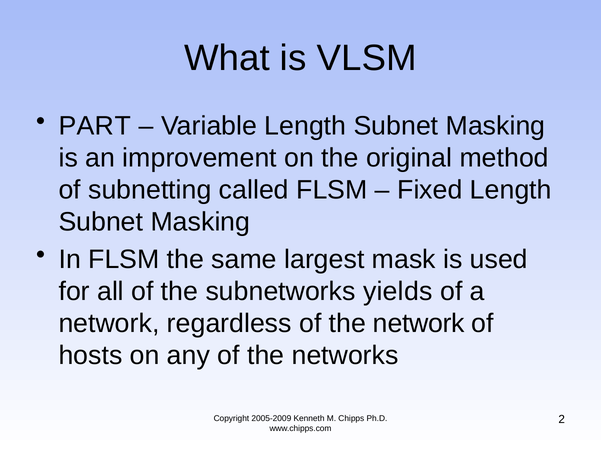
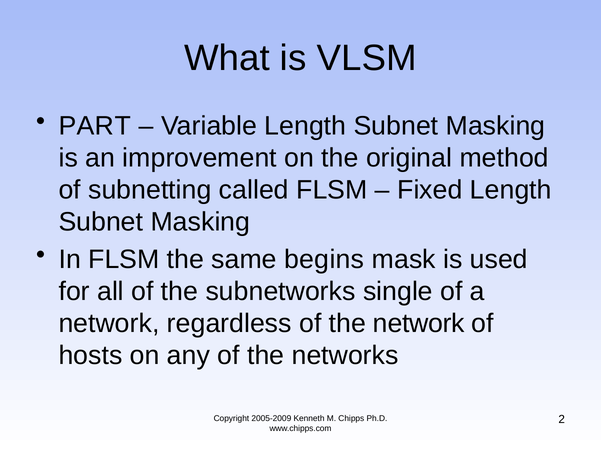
largest: largest -> begins (324, 260)
yields: yields -> single (398, 292)
